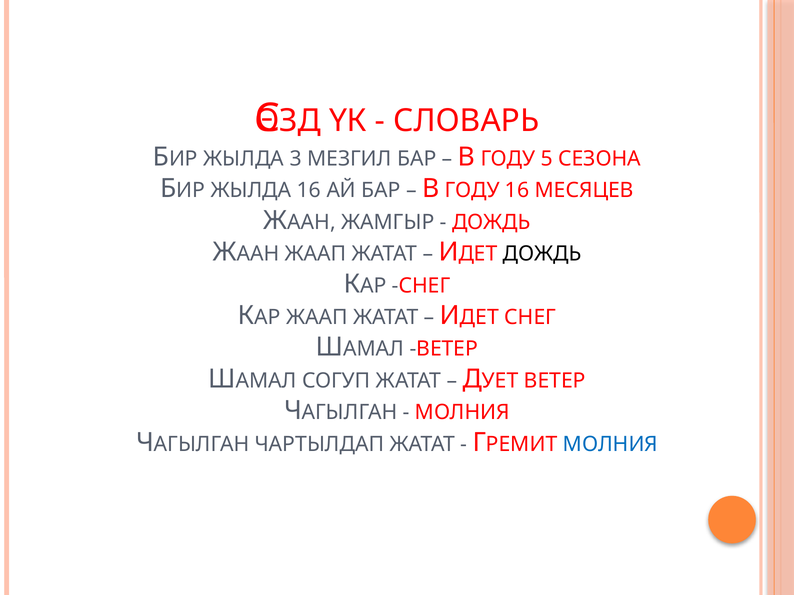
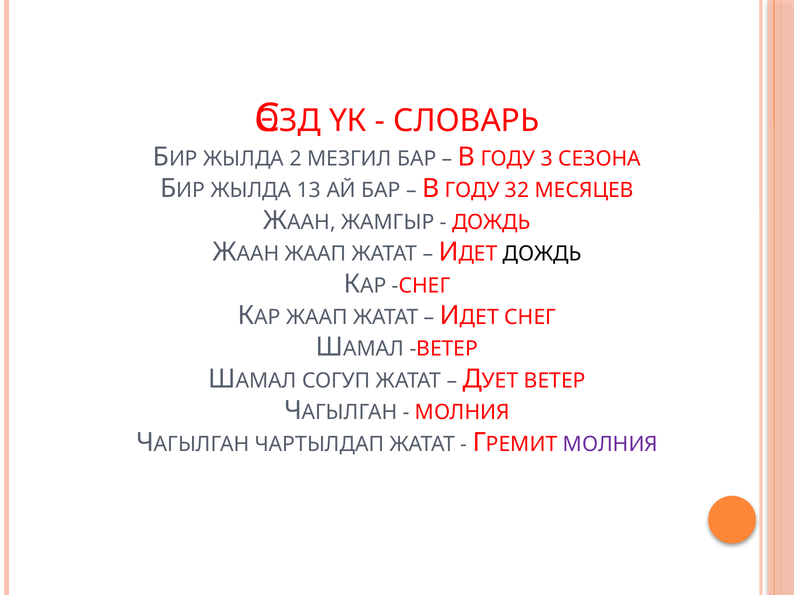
3: 3 -> 2 (296, 159)
5: 5 -> 3 (547, 159)
ЖЫЛДА 16: 16 -> 13 (309, 190)
ГОДУ 16: 16 -> 32 (517, 190)
МОЛНИЯ colour: blue -> purple (610, 445)
